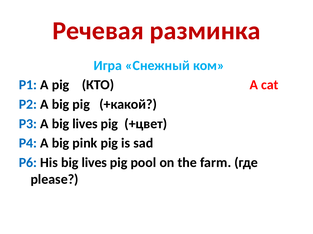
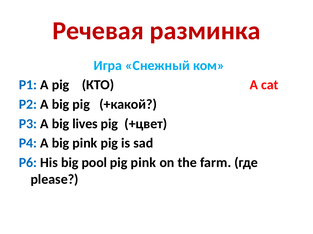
His big lives: lives -> pool (94, 163)
pig pool: pool -> pink (143, 163)
